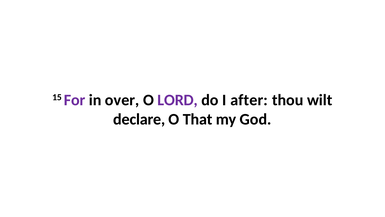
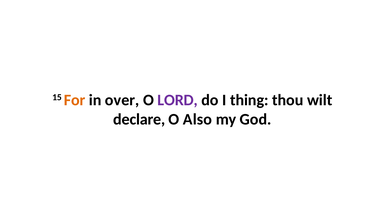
For colour: purple -> orange (75, 100)
after: after -> thing (249, 100)
That: That -> Also (197, 119)
